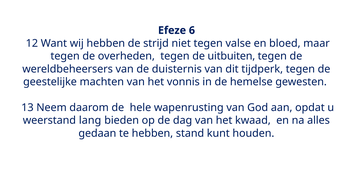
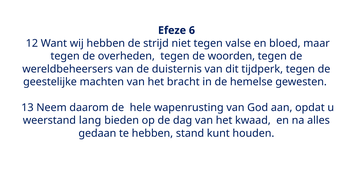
uitbuiten: uitbuiten -> woorden (231, 56)
vonnis: vonnis -> bracht (183, 82)
